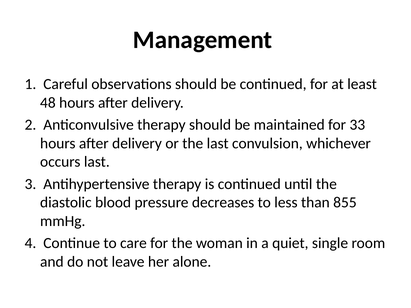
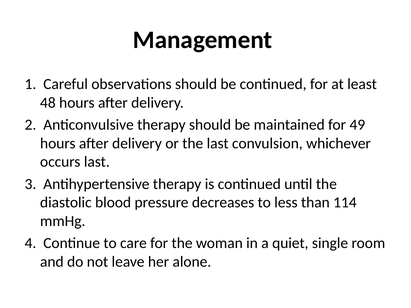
33: 33 -> 49 (357, 125)
855: 855 -> 114 (345, 203)
